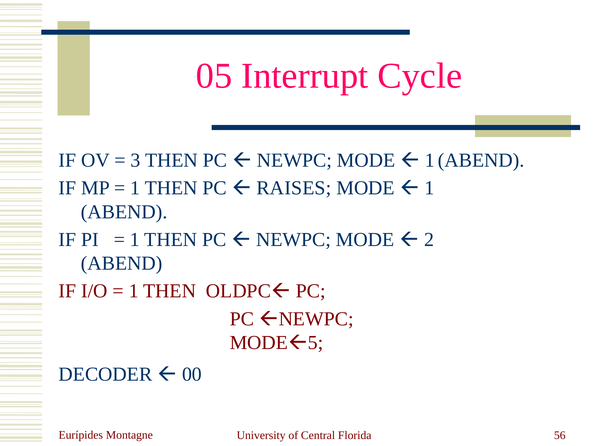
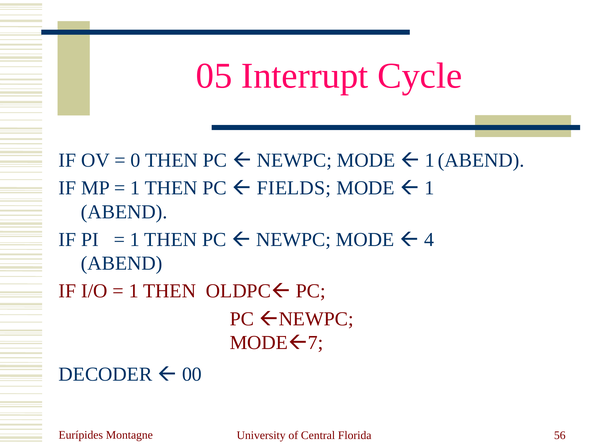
3: 3 -> 0 (135, 160)
RAISES: RAISES -> FIELDS (294, 188)
2: 2 -> 4 (429, 240)
5: 5 -> 7 (316, 343)
